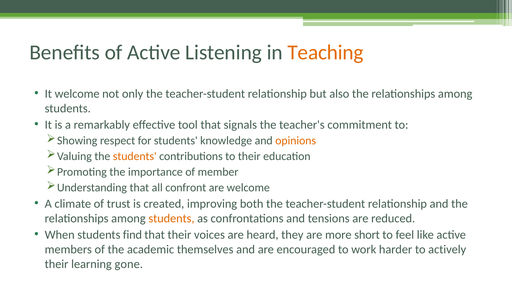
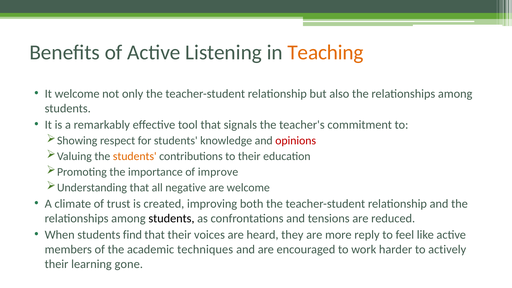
opinions colour: orange -> red (296, 141)
member: member -> improve (218, 172)
confront: confront -> negative (186, 188)
students colour: orange -> black (171, 218)
short: short -> reply (367, 235)
themselves: themselves -> techniques (205, 249)
